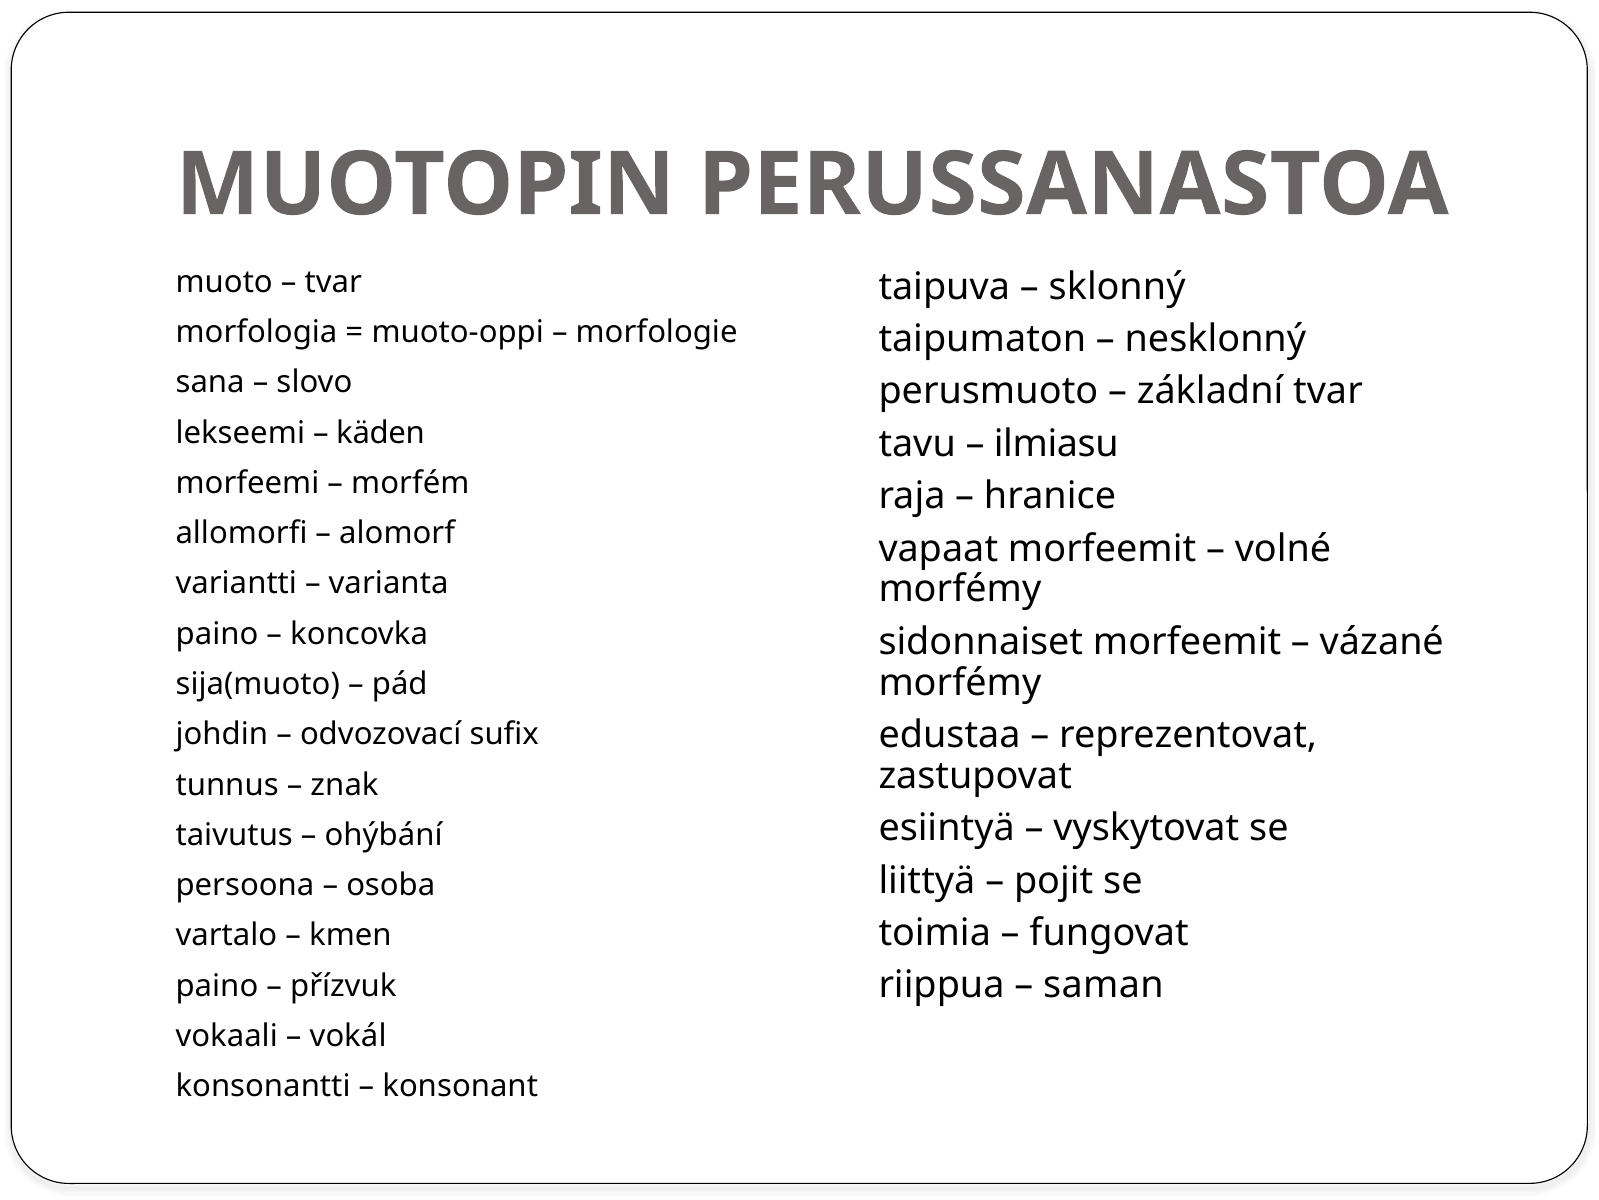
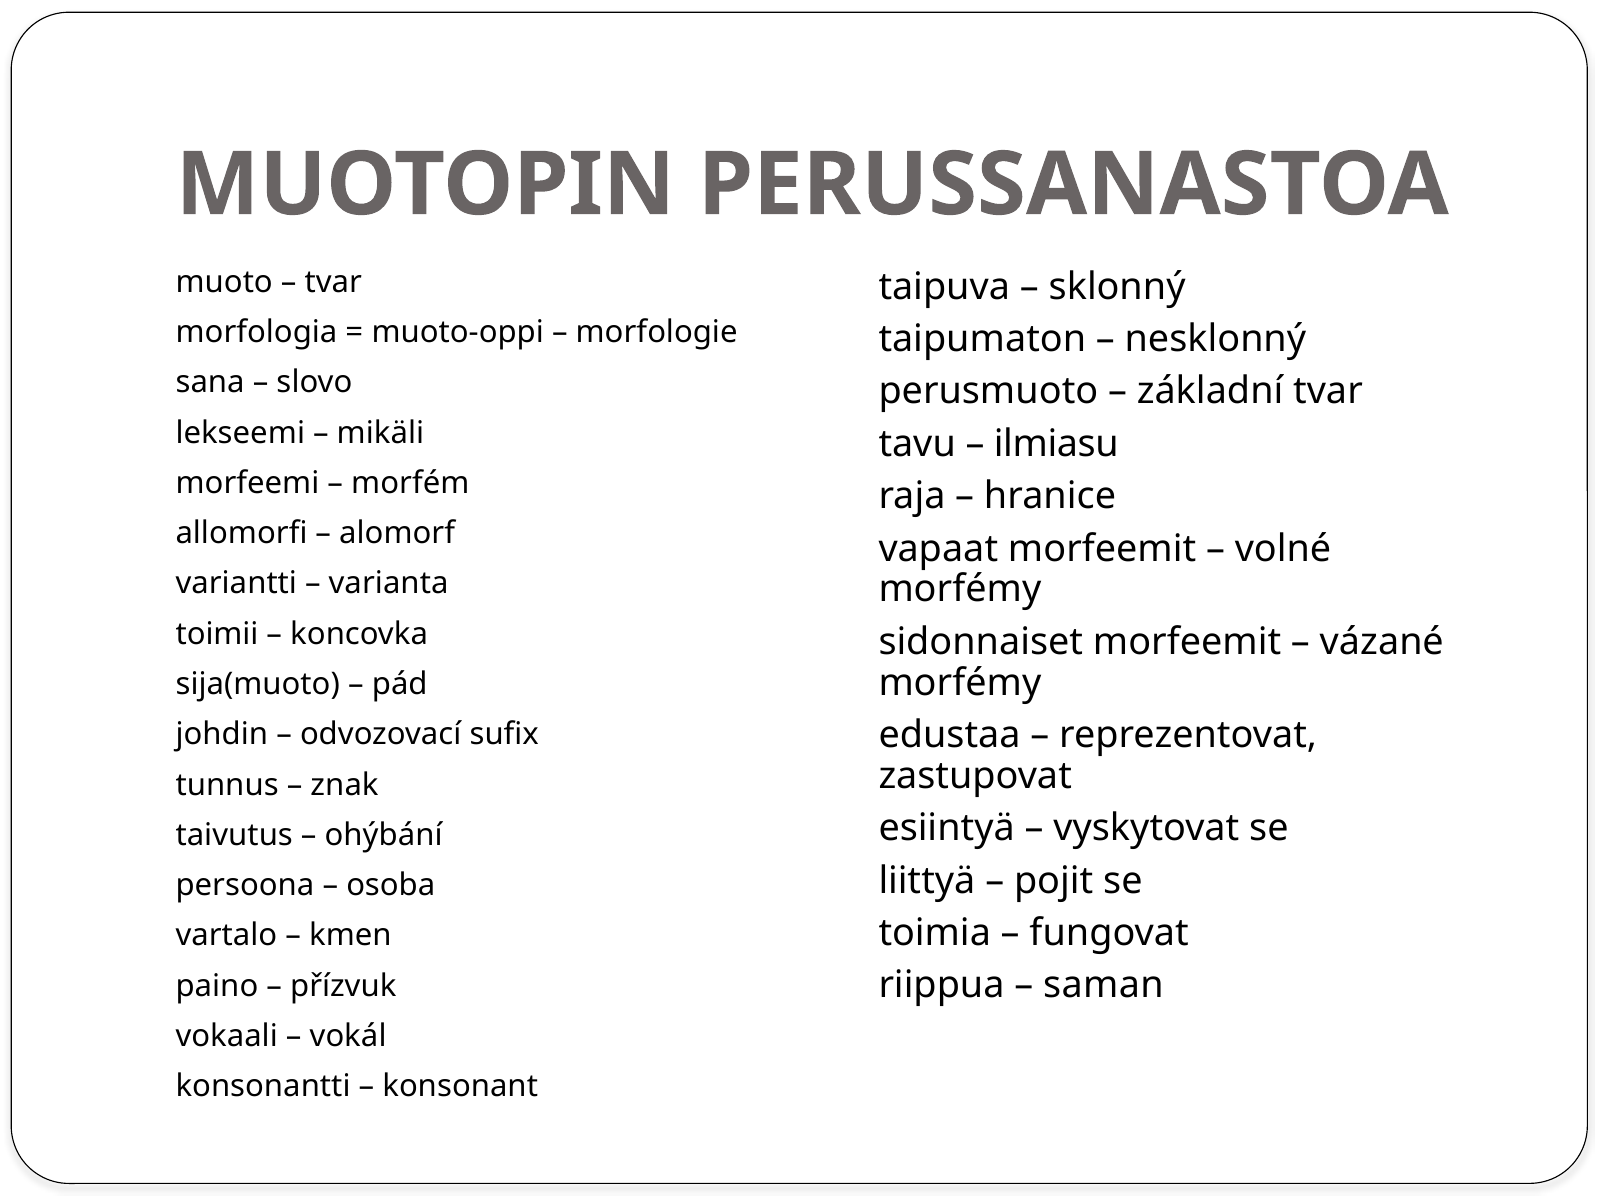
käden: käden -> mikäli (380, 433)
paino: paino -> toimii (217, 634)
